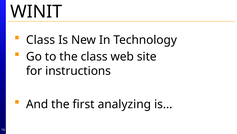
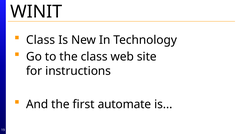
analyzing: analyzing -> automate (124, 104)
